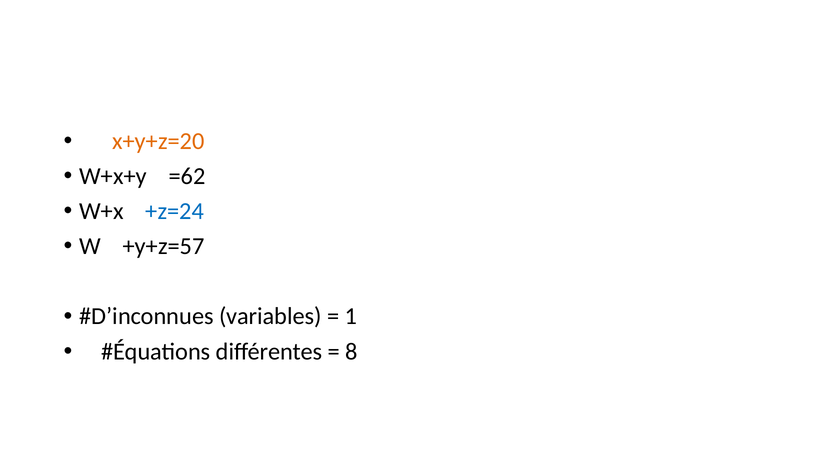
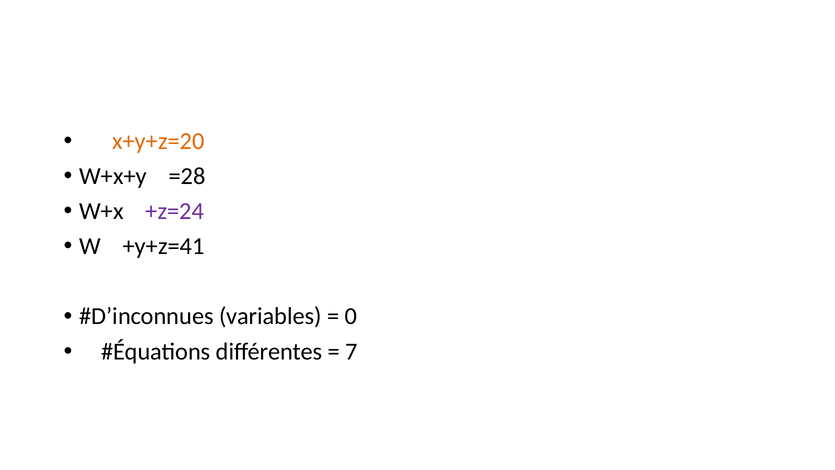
=62: =62 -> =28 (187, 176)
+z=24 colour: blue -> purple (175, 211)
+y+z=57: +y+z=57 -> +y+z=41 (164, 246)
1: 1 -> 0 (351, 316)
8: 8 -> 7 (351, 351)
